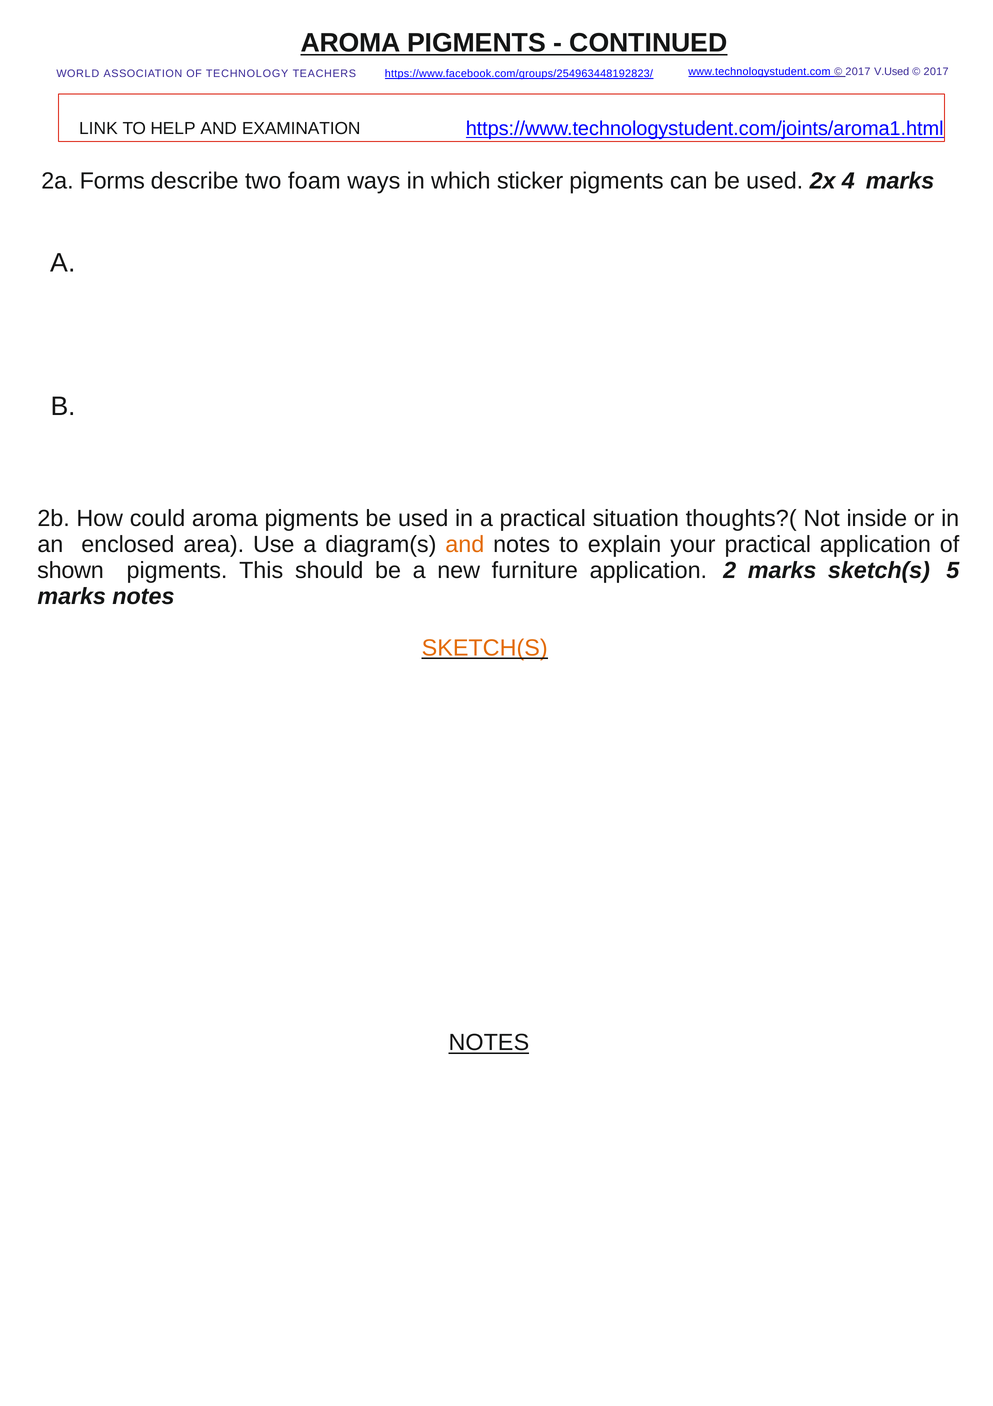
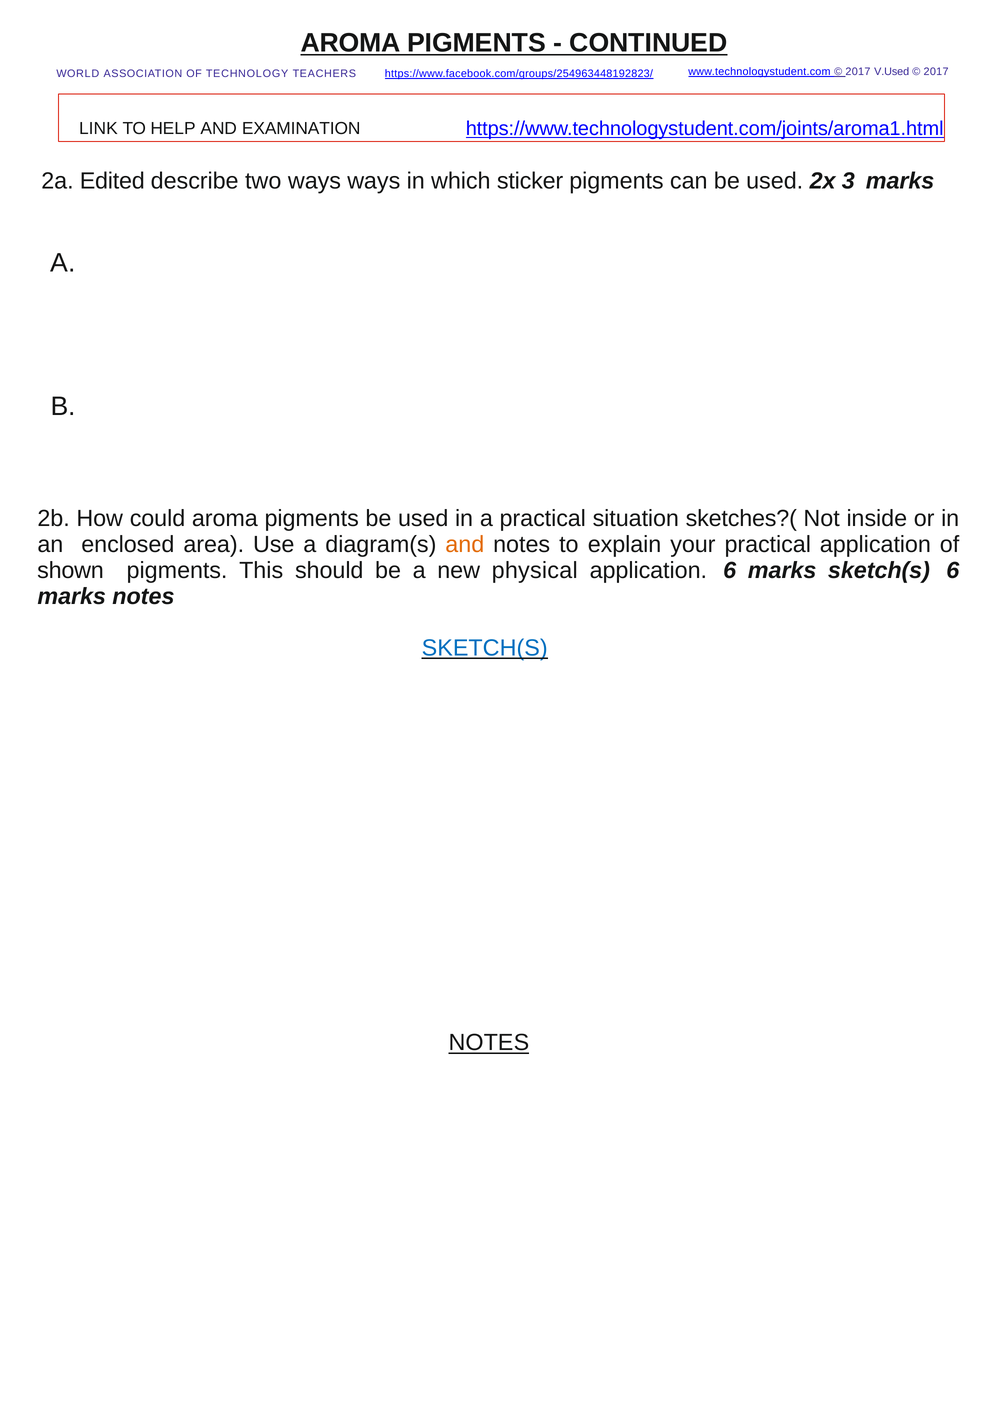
Forms: Forms -> Edited (112, 181)
two foam: foam -> ways (314, 181)
4: 4 -> 3 (848, 181)
thoughts?(: thoughts?( -> sketches?( (741, 518)
furniture: furniture -> physical (535, 570)
application 2: 2 -> 6 (730, 570)
sketch(s 5: 5 -> 6 (953, 570)
SKETCH(S colour: orange -> blue (485, 648)
